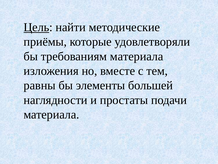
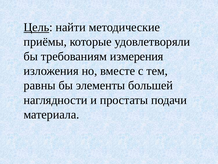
требованиям материала: материала -> измерения (137, 56)
